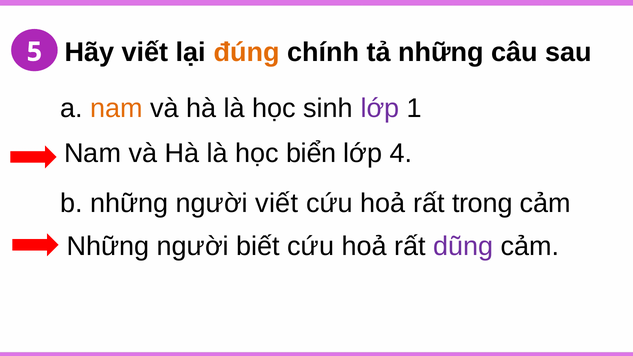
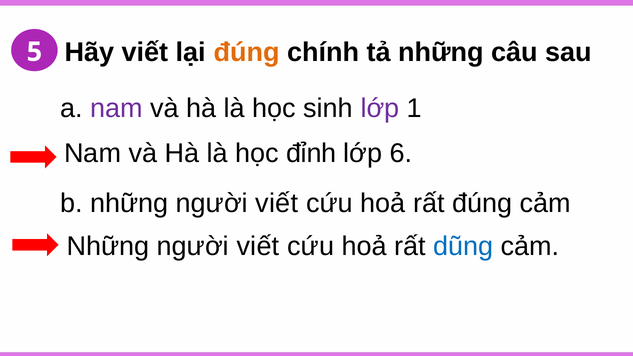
nam colour: orange -> purple (116, 108)
biển: biển -> đỉnh (311, 154)
4: 4 -> 6 (401, 154)
rất trong: trong -> đúng (482, 203)
biết: biết -> viết (258, 247)
dũng colour: purple -> blue (463, 247)
